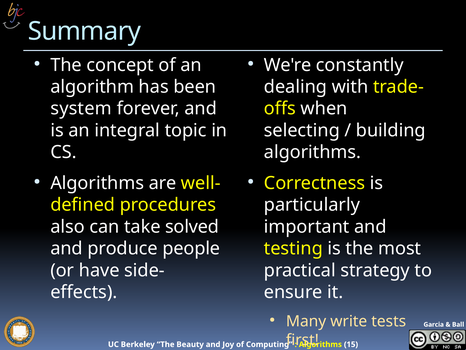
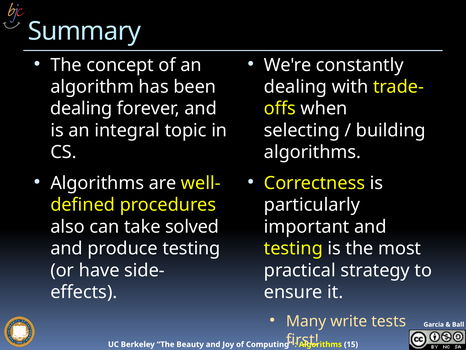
system: system -> dealing (81, 108)
produce people: people -> testing (191, 248)
